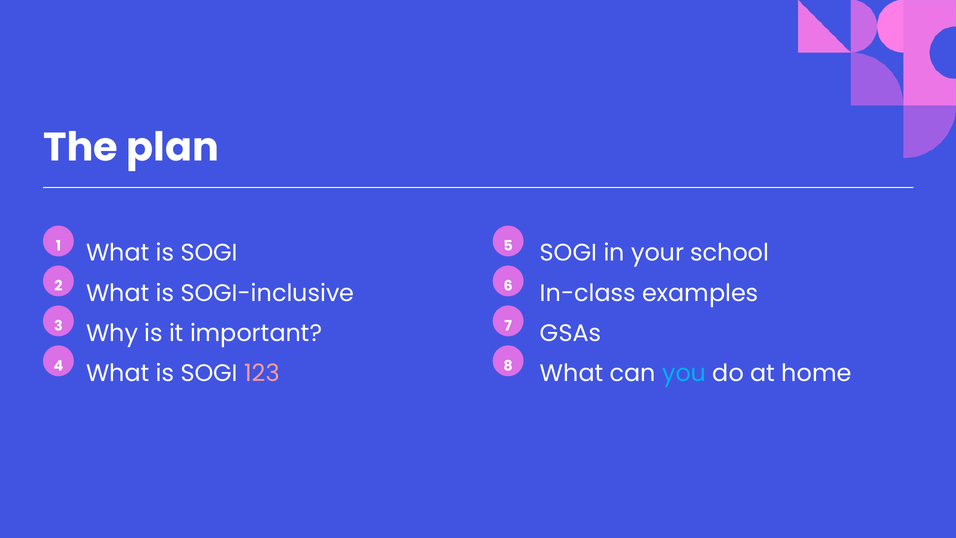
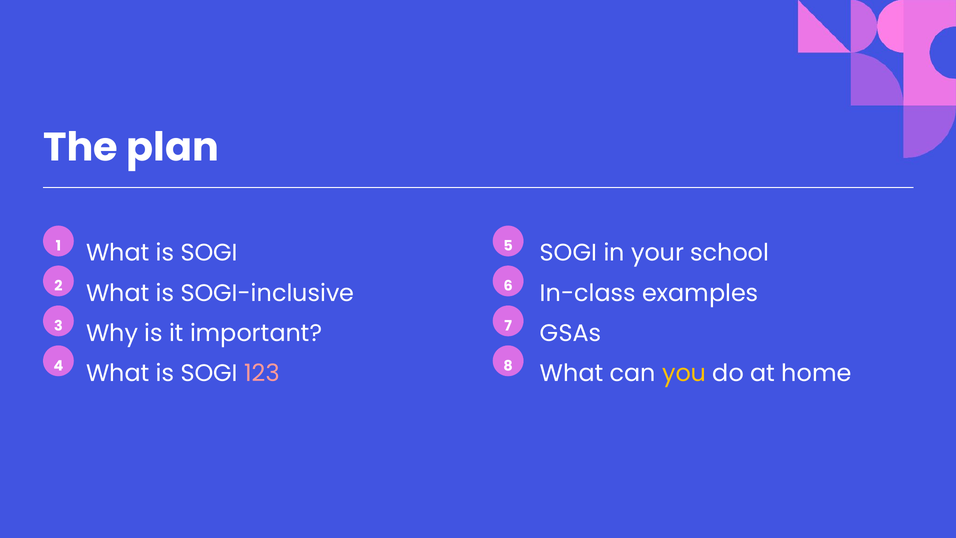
you colour: light blue -> yellow (684, 373)
